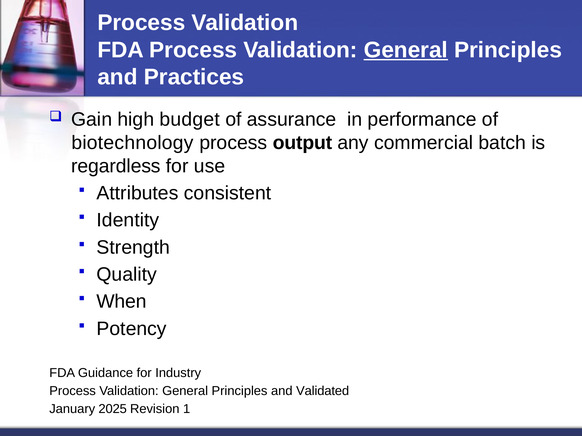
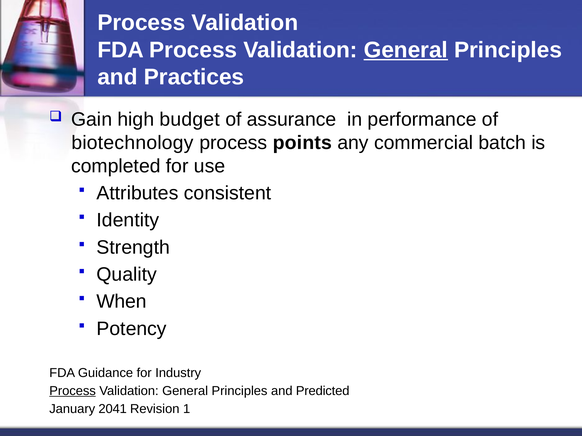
output: output -> points (302, 143)
regardless: regardless -> completed (116, 166)
Process underline: none -> present (73, 391)
Validated: Validated -> Predicted (323, 391)
2025: 2025 -> 2041 (113, 409)
